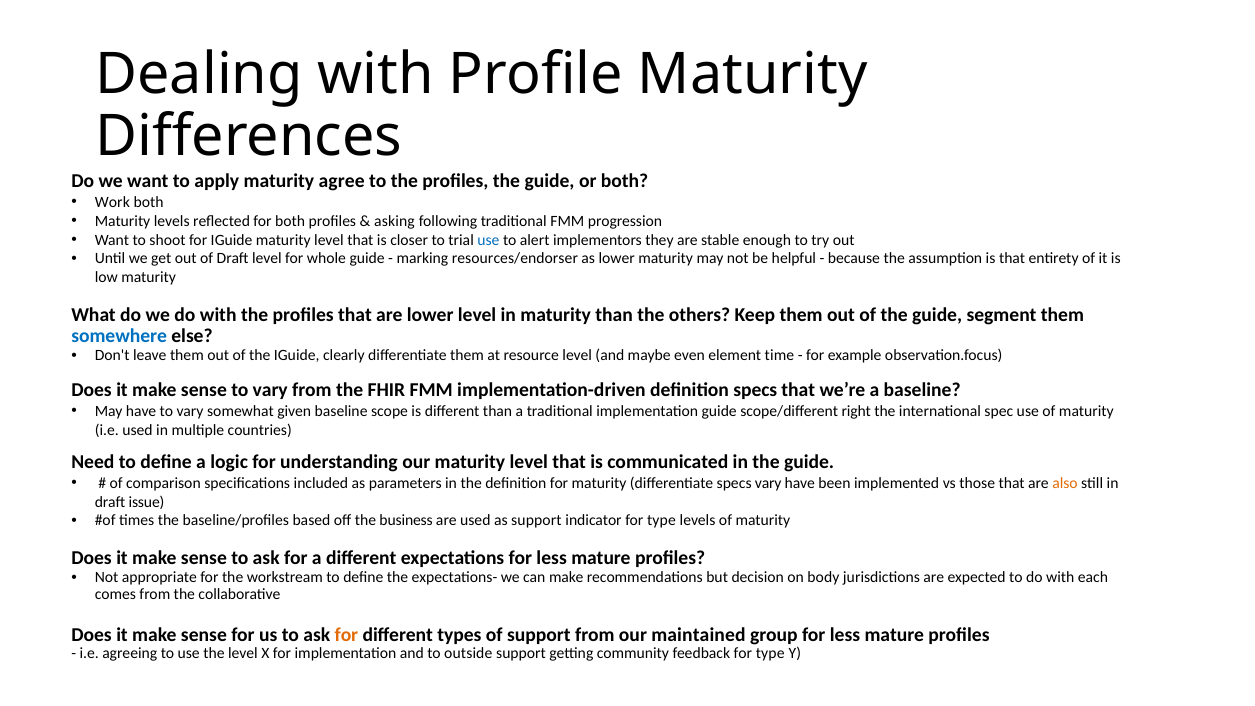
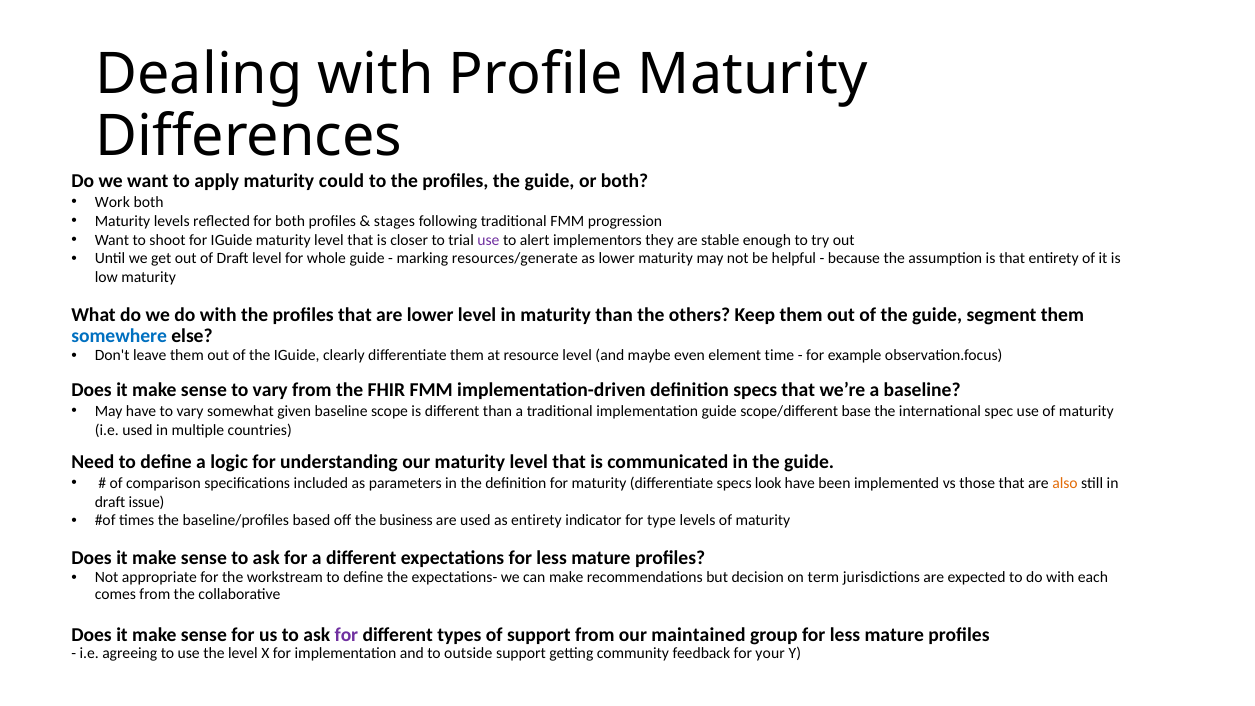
agree: agree -> could (342, 181)
asking: asking -> stages (394, 221)
use colour: blue -> purple (488, 240)
resources/endorser: resources/endorser -> resources/generate (515, 259)
right: right -> base (856, 411)
specs vary: vary -> look (768, 483)
as support: support -> entirety (536, 521)
body: body -> term (823, 578)
for colour: orange -> purple (346, 635)
feedback for type: type -> your (770, 654)
